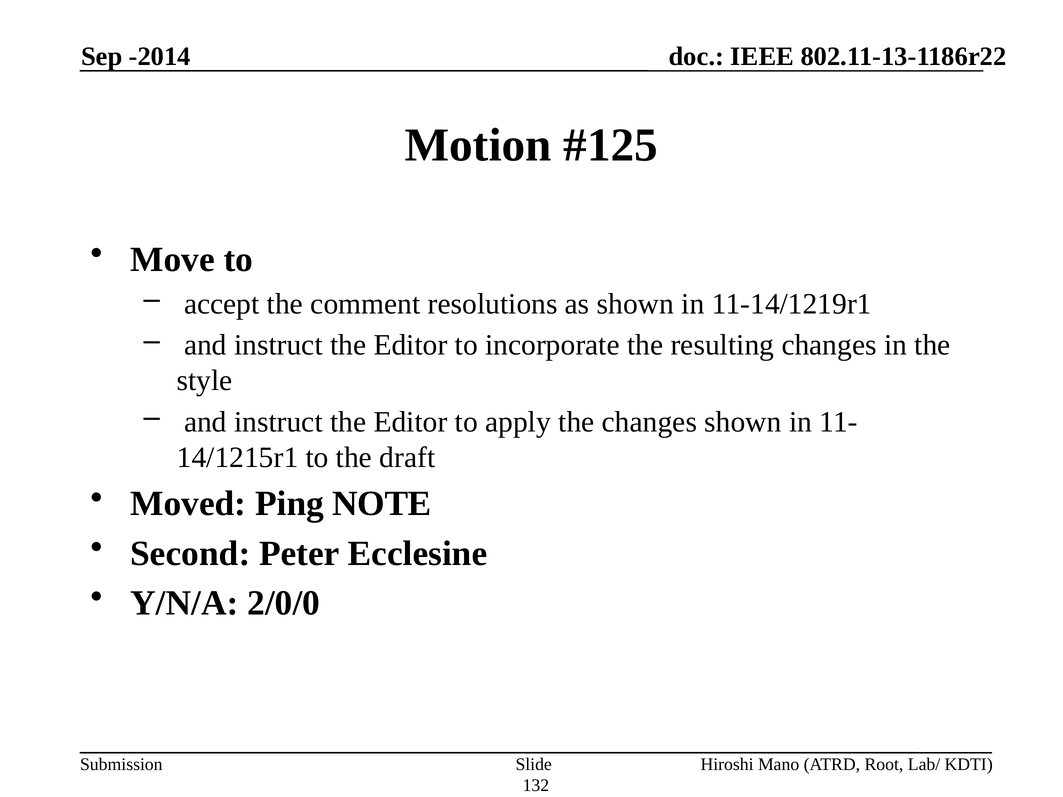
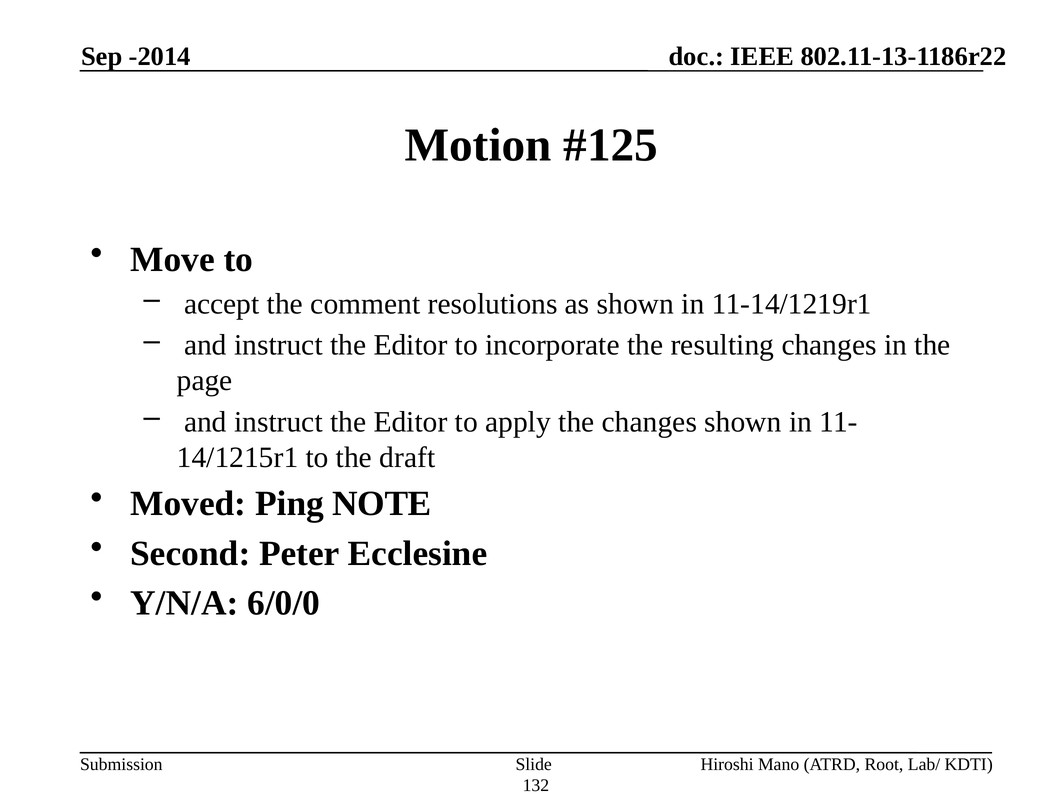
style: style -> page (205, 381)
2/0/0: 2/0/0 -> 6/0/0 (284, 603)
